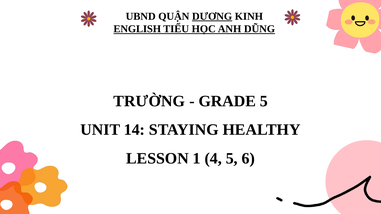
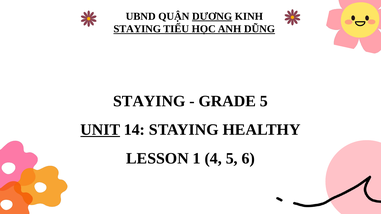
ENGLISH: ENGLISH -> STAYING (137, 29)
TRƯỜNG: TRƯỜNG -> STAYING (149, 101)
UNIT underline: none -> present (100, 130)
